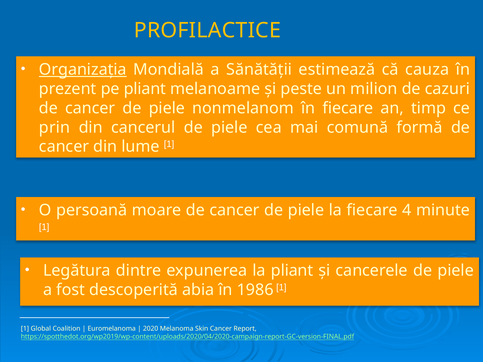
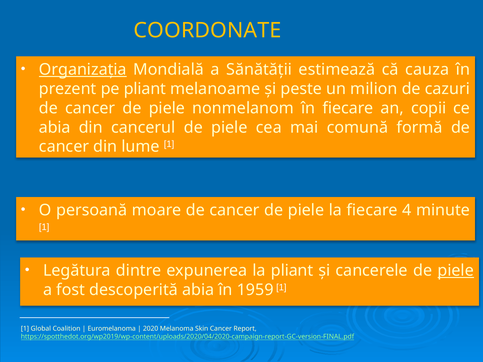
PROFILACTICE: PROFILACTICE -> COORDONATE (207, 30)
timp: timp -> copii (429, 108)
prin: prin -> abia (55, 127)
piele underline: none -> present (456, 271)
1986: 1986 -> 1959 (255, 290)
